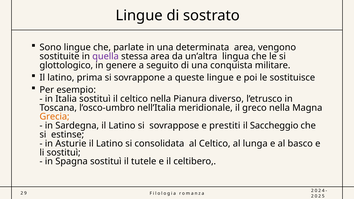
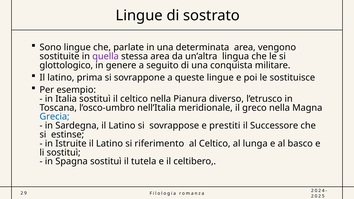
Grecia colour: orange -> blue (55, 117)
Saccheggio: Saccheggio -> Successore (274, 126)
Asturie: Asturie -> Istruite (71, 144)
consolidata: consolidata -> riferimento (159, 144)
tutele: tutele -> tutela (144, 162)
